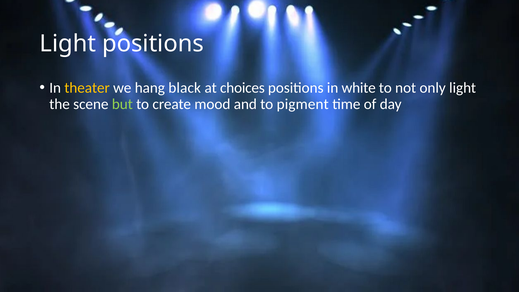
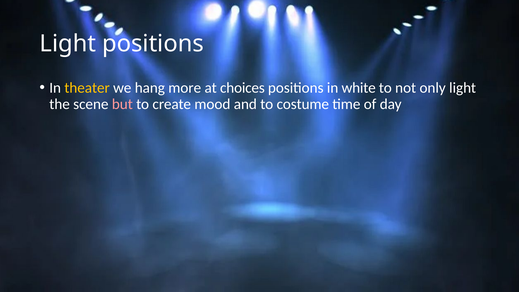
black: black -> more (185, 88)
but colour: light green -> pink (122, 104)
pigment: pigment -> costume (303, 104)
